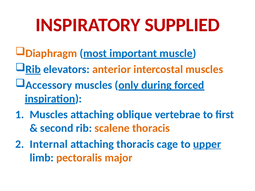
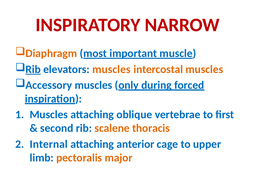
SUPPLIED: SUPPLIED -> NARROW (182, 25)
elevators anterior: anterior -> muscles (111, 69)
attaching thoracis: thoracis -> anterior (135, 144)
upper underline: present -> none (207, 144)
